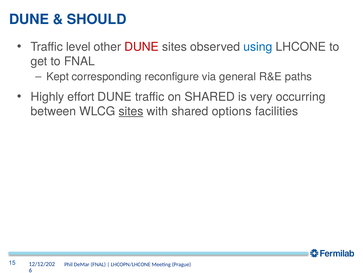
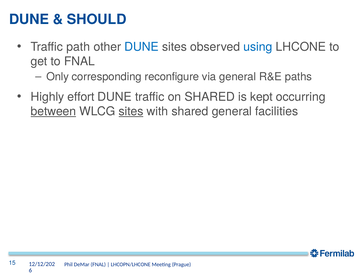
level: level -> path (78, 47)
DUNE colour: red -> blue (142, 47)
Kept: Kept -> Only (58, 77)
very: very -> kept (261, 97)
between underline: none -> present (53, 111)
shared options: options -> general (232, 111)
